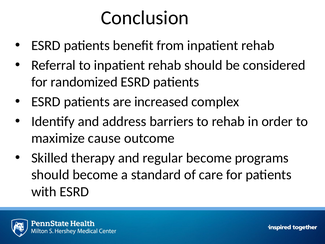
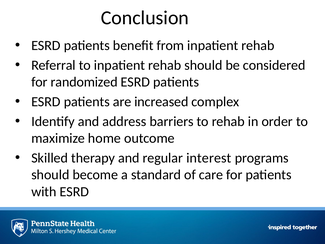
cause: cause -> home (104, 138)
regular become: become -> interest (209, 158)
